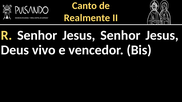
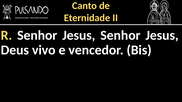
Realmente: Realmente -> Eternidade (87, 18)
